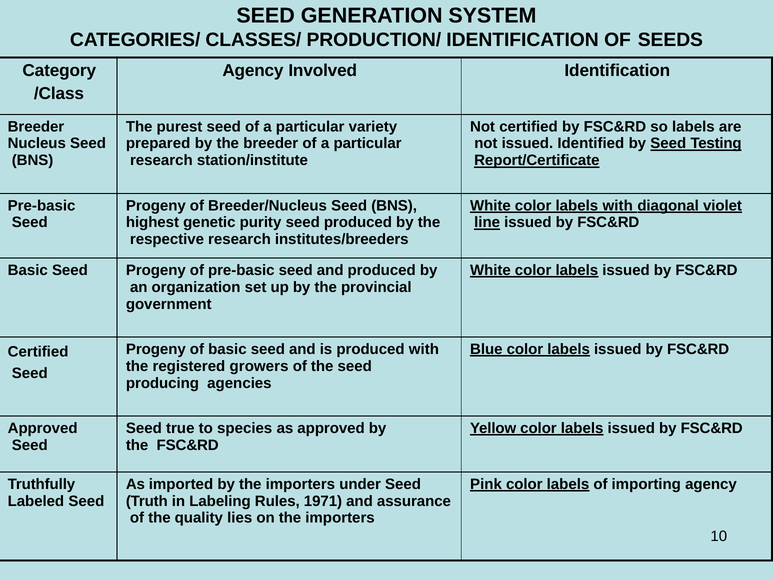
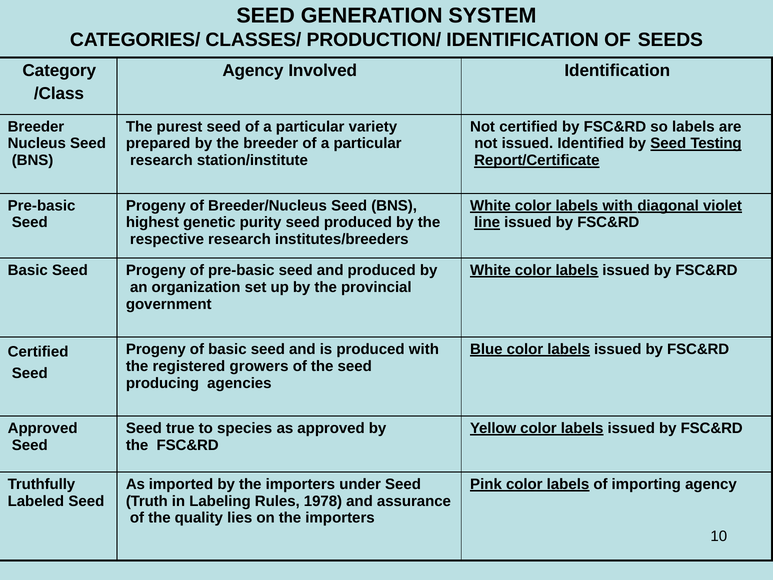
1971: 1971 -> 1978 (323, 501)
